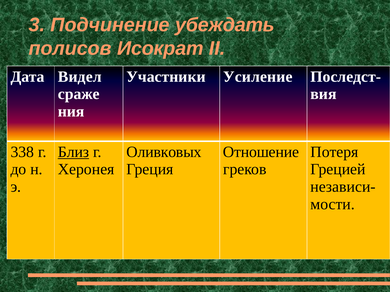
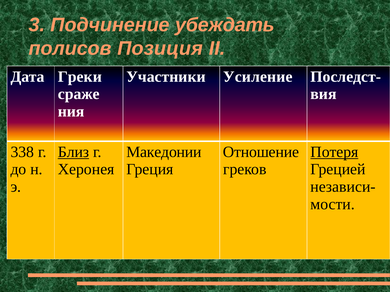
Исократ: Исократ -> Позиция (160, 48)
Видел: Видел -> Греки (80, 77)
Оливковых: Оливковых -> Македонии (164, 152)
Потеря underline: none -> present (334, 152)
